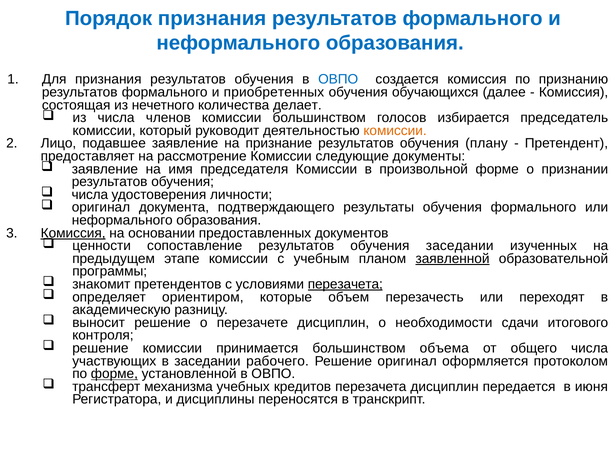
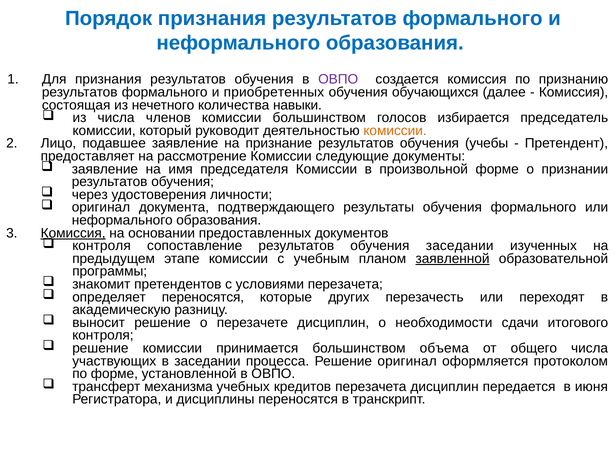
ОВПО colour: blue -> purple (338, 79)
делает: делает -> навыки (297, 105)
плану: плану -> учебы (487, 143)
числа: числа -> через (90, 195)
ценности: ценности -> контроля (102, 246)
перезачета underline: present -> none (345, 284)
определяет ориентиром: ориентиром -> переносятся (203, 297)
объем: объем -> других (349, 297)
рабочего: рабочего -> процесса (278, 361)
форме underline: present -> none (114, 374)
